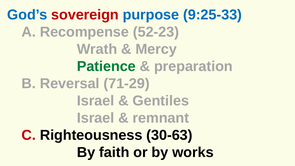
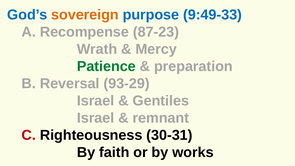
sovereign colour: red -> orange (85, 15)
9:25-33: 9:25-33 -> 9:49-33 (213, 15)
52-23: 52-23 -> 87-23 (156, 32)
71-29: 71-29 -> 93-29 (127, 84)
30-63: 30-63 -> 30-31 (169, 135)
